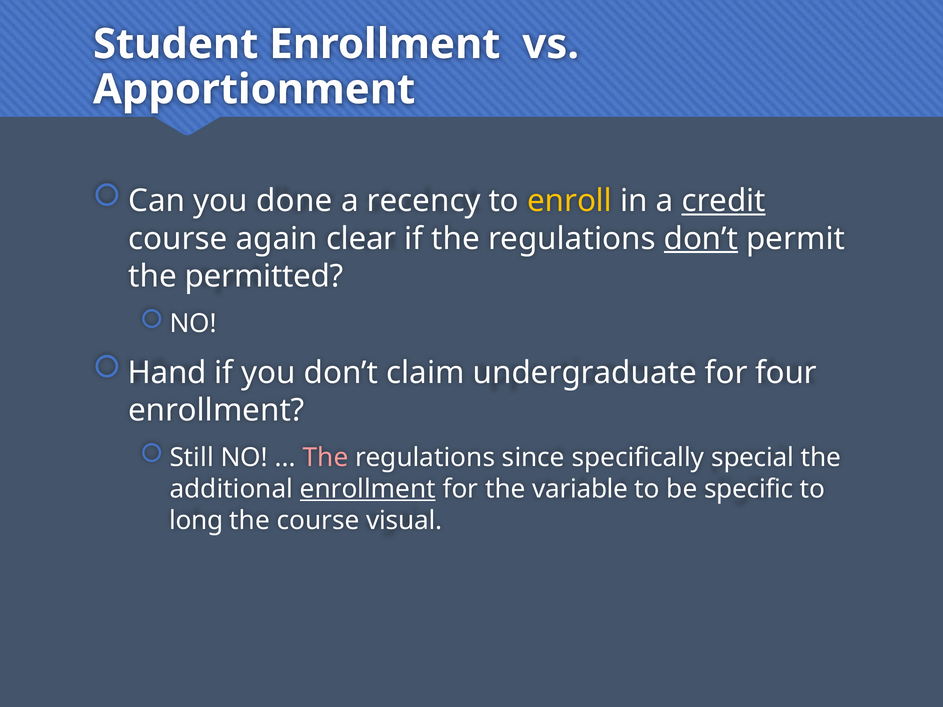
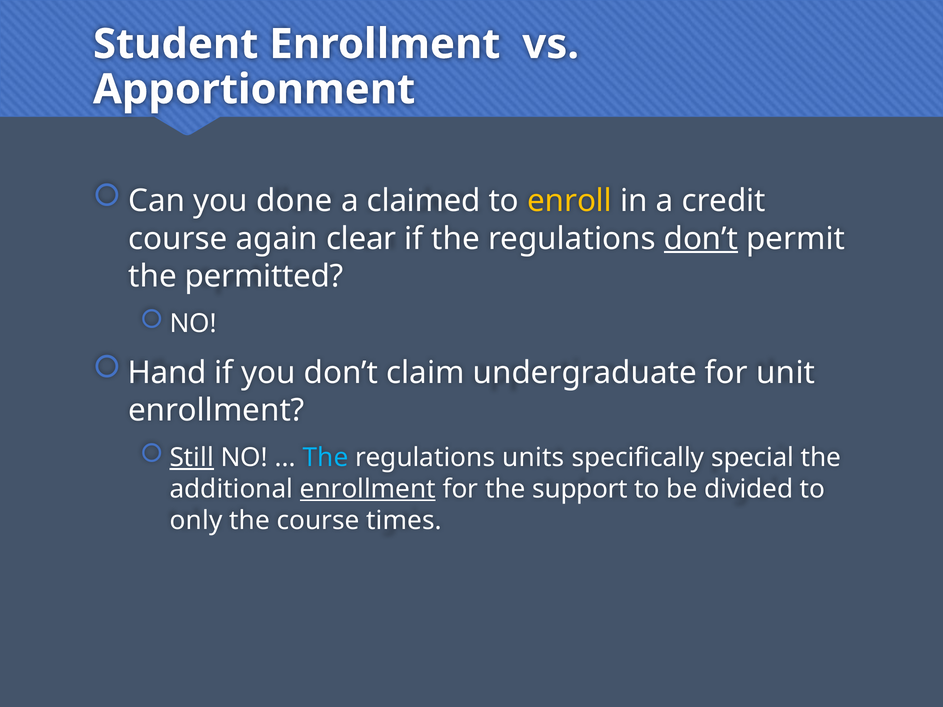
recency: recency -> claimed (424, 201)
credit underline: present -> none (724, 201)
four: four -> unit (786, 373)
Still underline: none -> present (192, 458)
The colour: pink -> light blue (326, 458)
since: since -> units (533, 458)
variable: variable -> support (580, 489)
specific: specific -> divided (749, 489)
long: long -> only (196, 521)
visual: visual -> times (404, 521)
